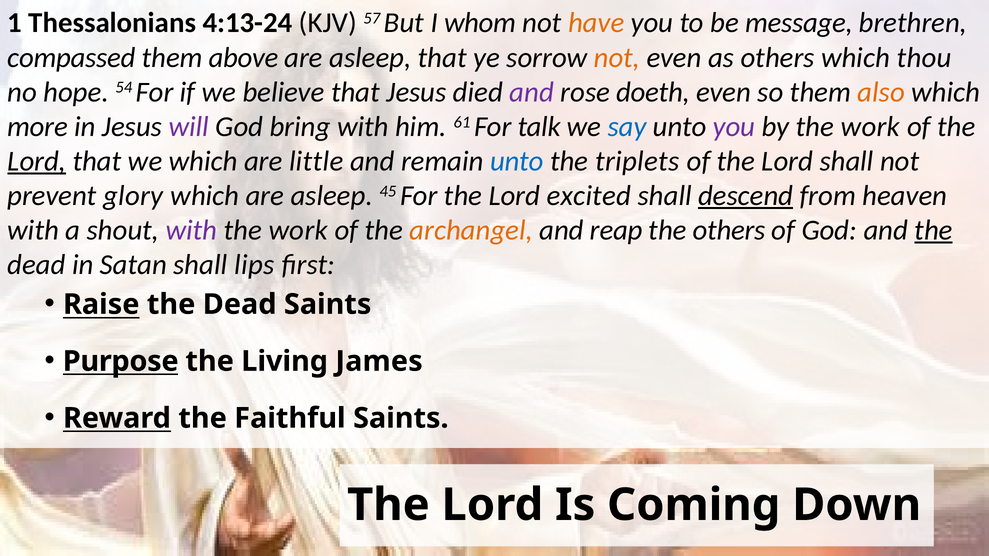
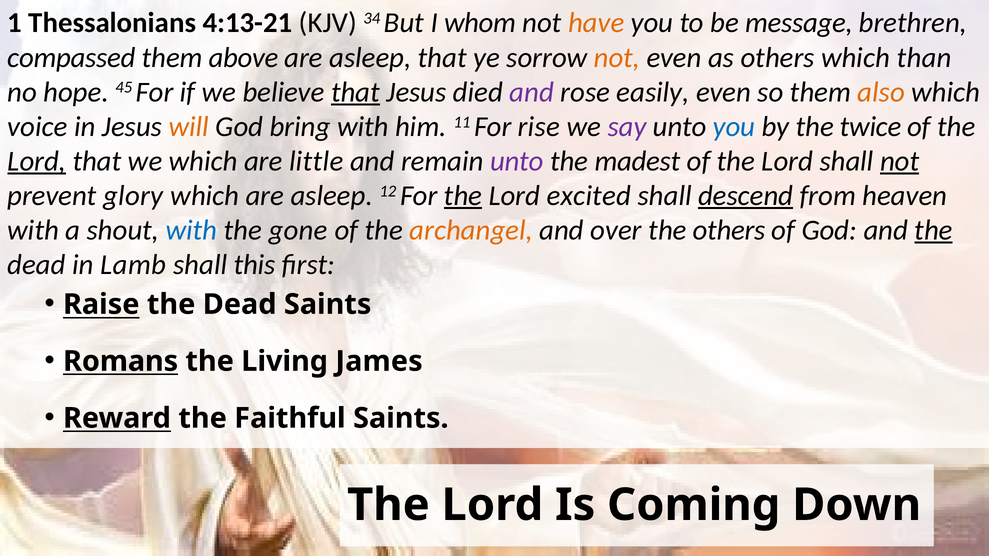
4:13-24: 4:13-24 -> 4:13-21 (247, 23)
57: 57 -> 34 (372, 18)
thou: thou -> than (924, 58)
54: 54 -> 45 (124, 88)
that underline: none -> present (355, 92)
doeth: doeth -> easily (653, 92)
more: more -> voice (37, 127)
will colour: purple -> orange (189, 127)
61: 61 -> 11 (462, 122)
talk: talk -> rise (539, 127)
say colour: blue -> purple (627, 127)
you colour: purple -> blue (734, 127)
by the work: work -> twice (871, 127)
unto colour: blue -> purple (517, 161)
triplets: triplets -> madest (638, 161)
not underline: none -> present (900, 161)
45: 45 -> 12 (388, 191)
the underline: none -> present (463, 196)
with colour: purple -> blue (191, 230)
work: work -> gone (298, 230)
reap: reap -> over (616, 230)
Satan: Satan -> Lamb (133, 265)
lips: lips -> this (255, 265)
Purpose: Purpose -> Romans (121, 361)
